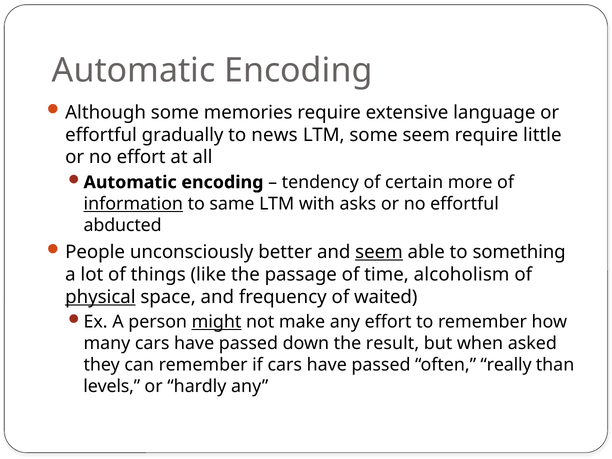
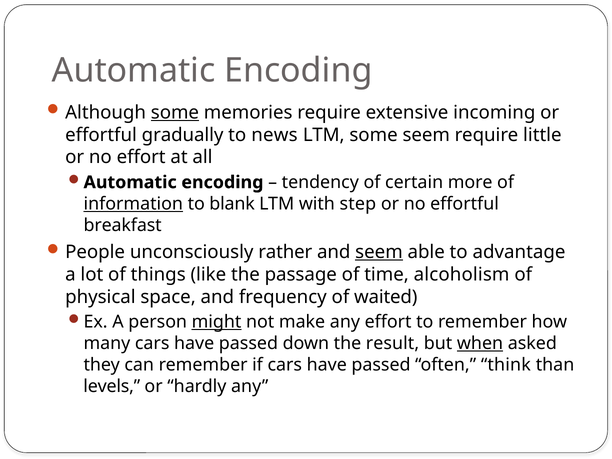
some underline: none -> present (175, 112)
language: language -> incoming (494, 112)
same: same -> blank (232, 204)
asks: asks -> step (358, 204)
abducted: abducted -> breakfast (123, 225)
better: better -> rather (285, 252)
something: something -> advantage (519, 252)
physical underline: present -> none (100, 297)
when underline: none -> present (480, 343)
really: really -> think (506, 365)
